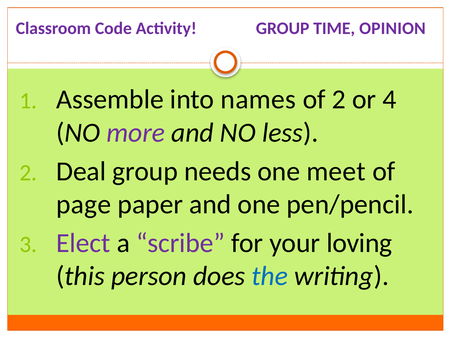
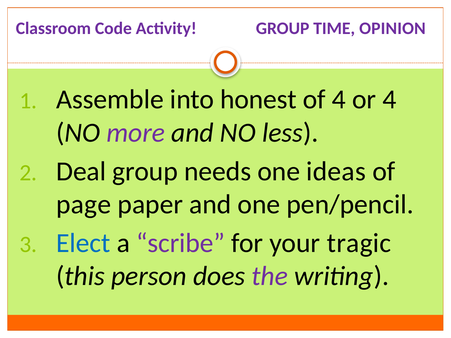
names: names -> honest (258, 100)
of 2: 2 -> 4 (339, 100)
meet: meet -> ideas (336, 171)
Elect colour: purple -> blue (83, 243)
loving: loving -> tragic (359, 243)
the colour: blue -> purple (270, 276)
